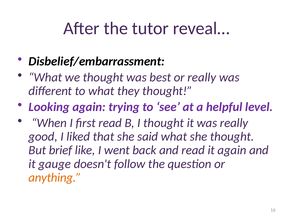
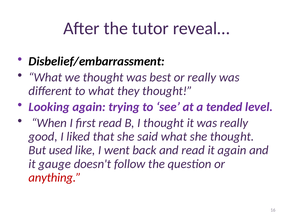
helpful: helpful -> tended (224, 107)
brief: brief -> used (61, 150)
anything colour: orange -> red (55, 177)
